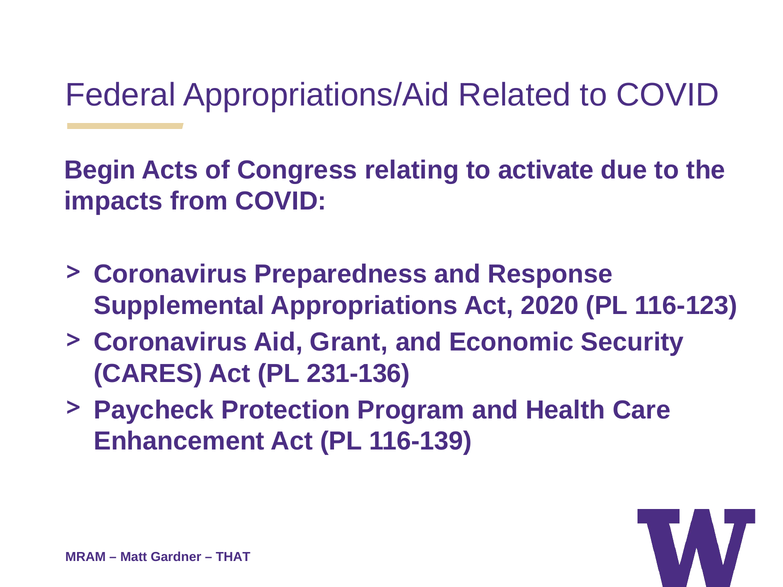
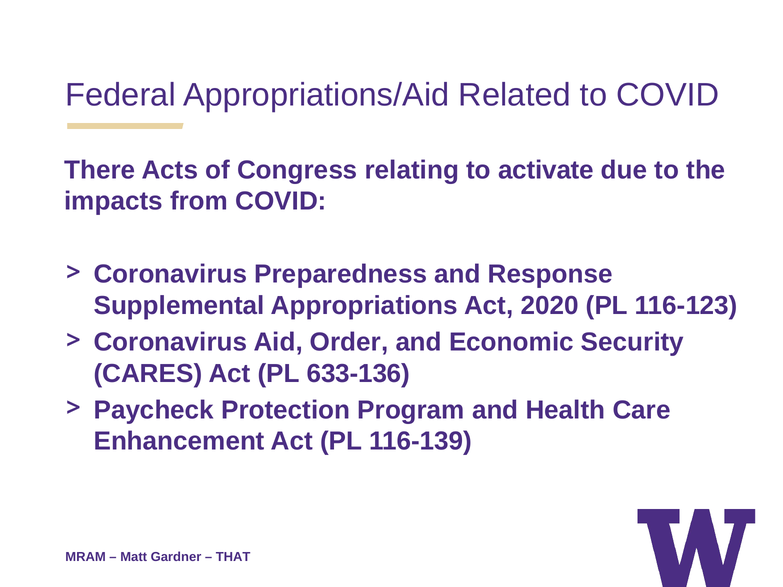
Begin: Begin -> There (100, 170)
Grant: Grant -> Order (349, 342)
231-136: 231-136 -> 633-136 (358, 374)
